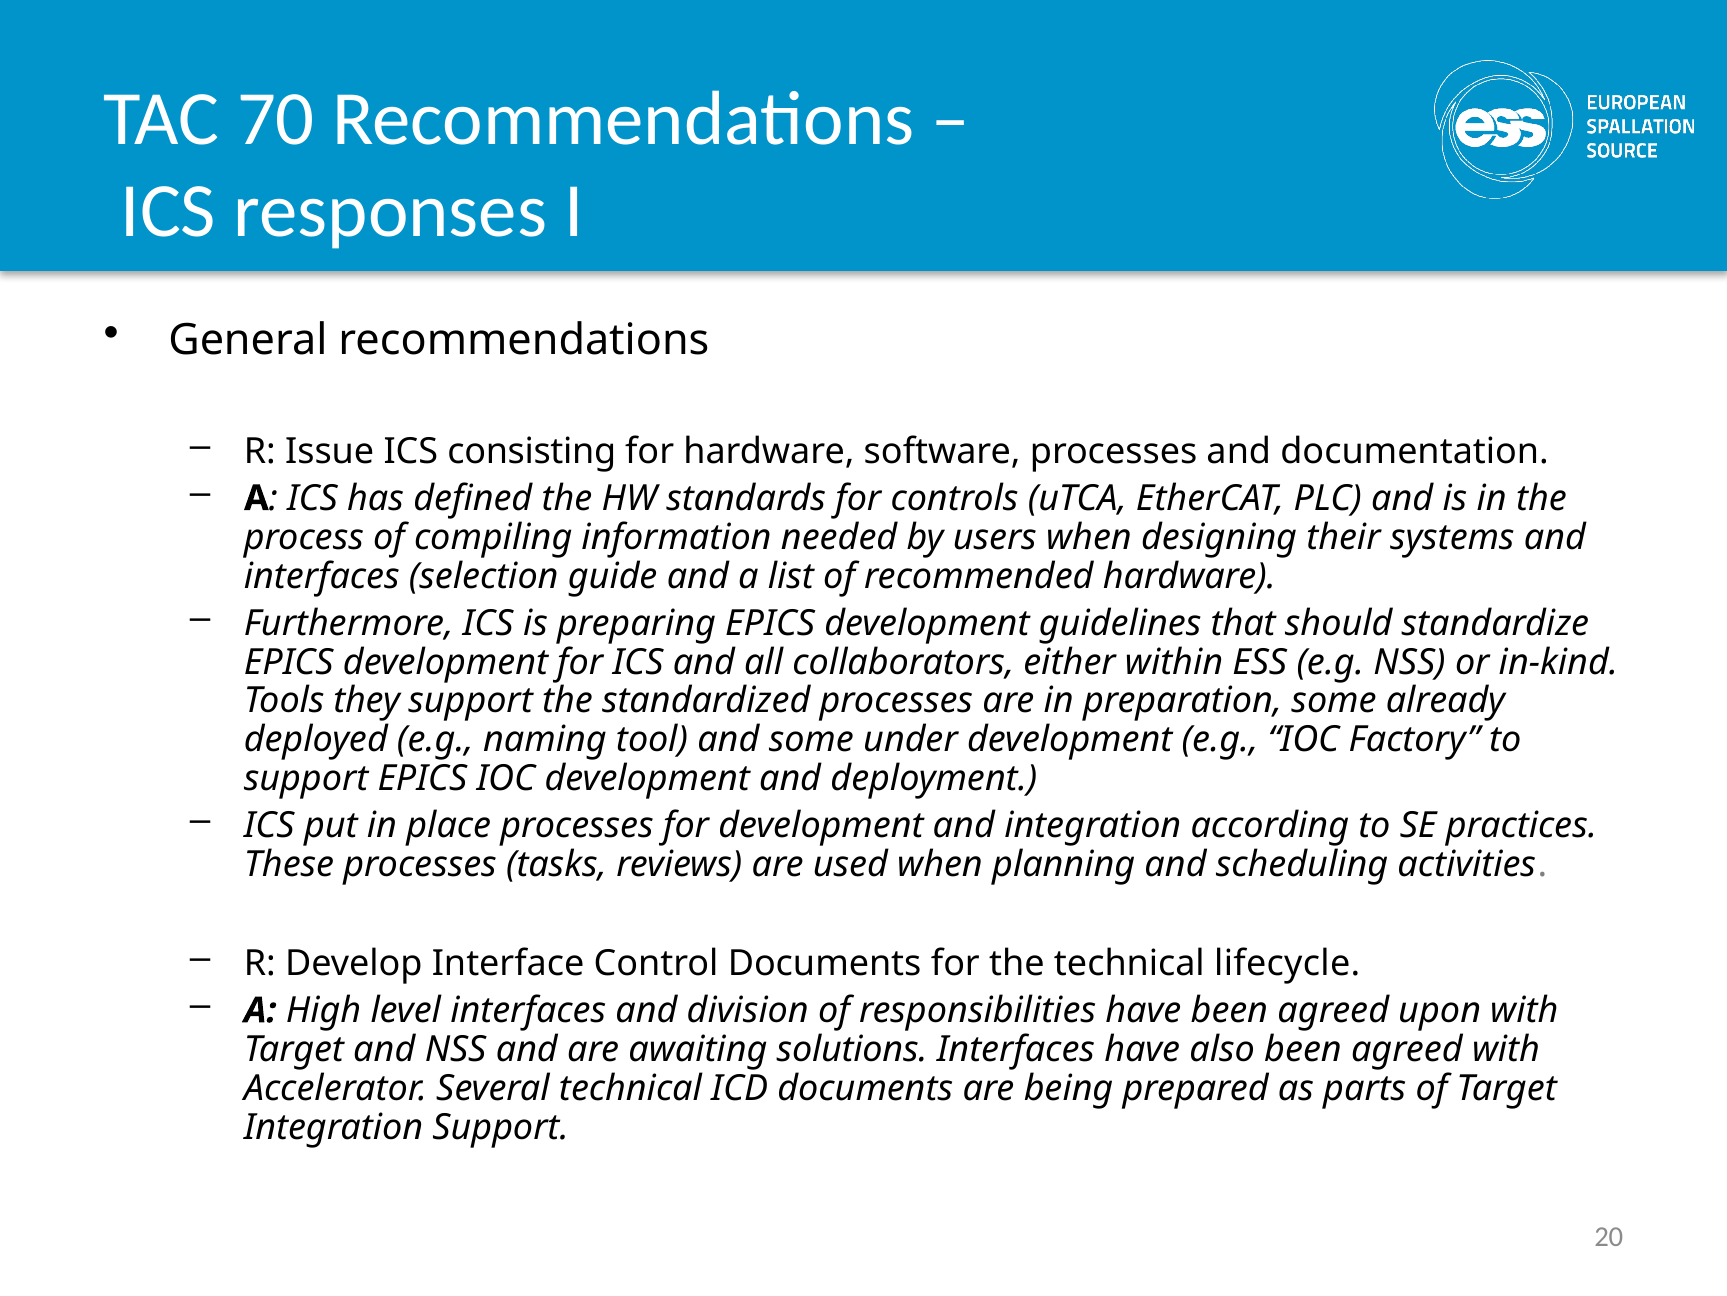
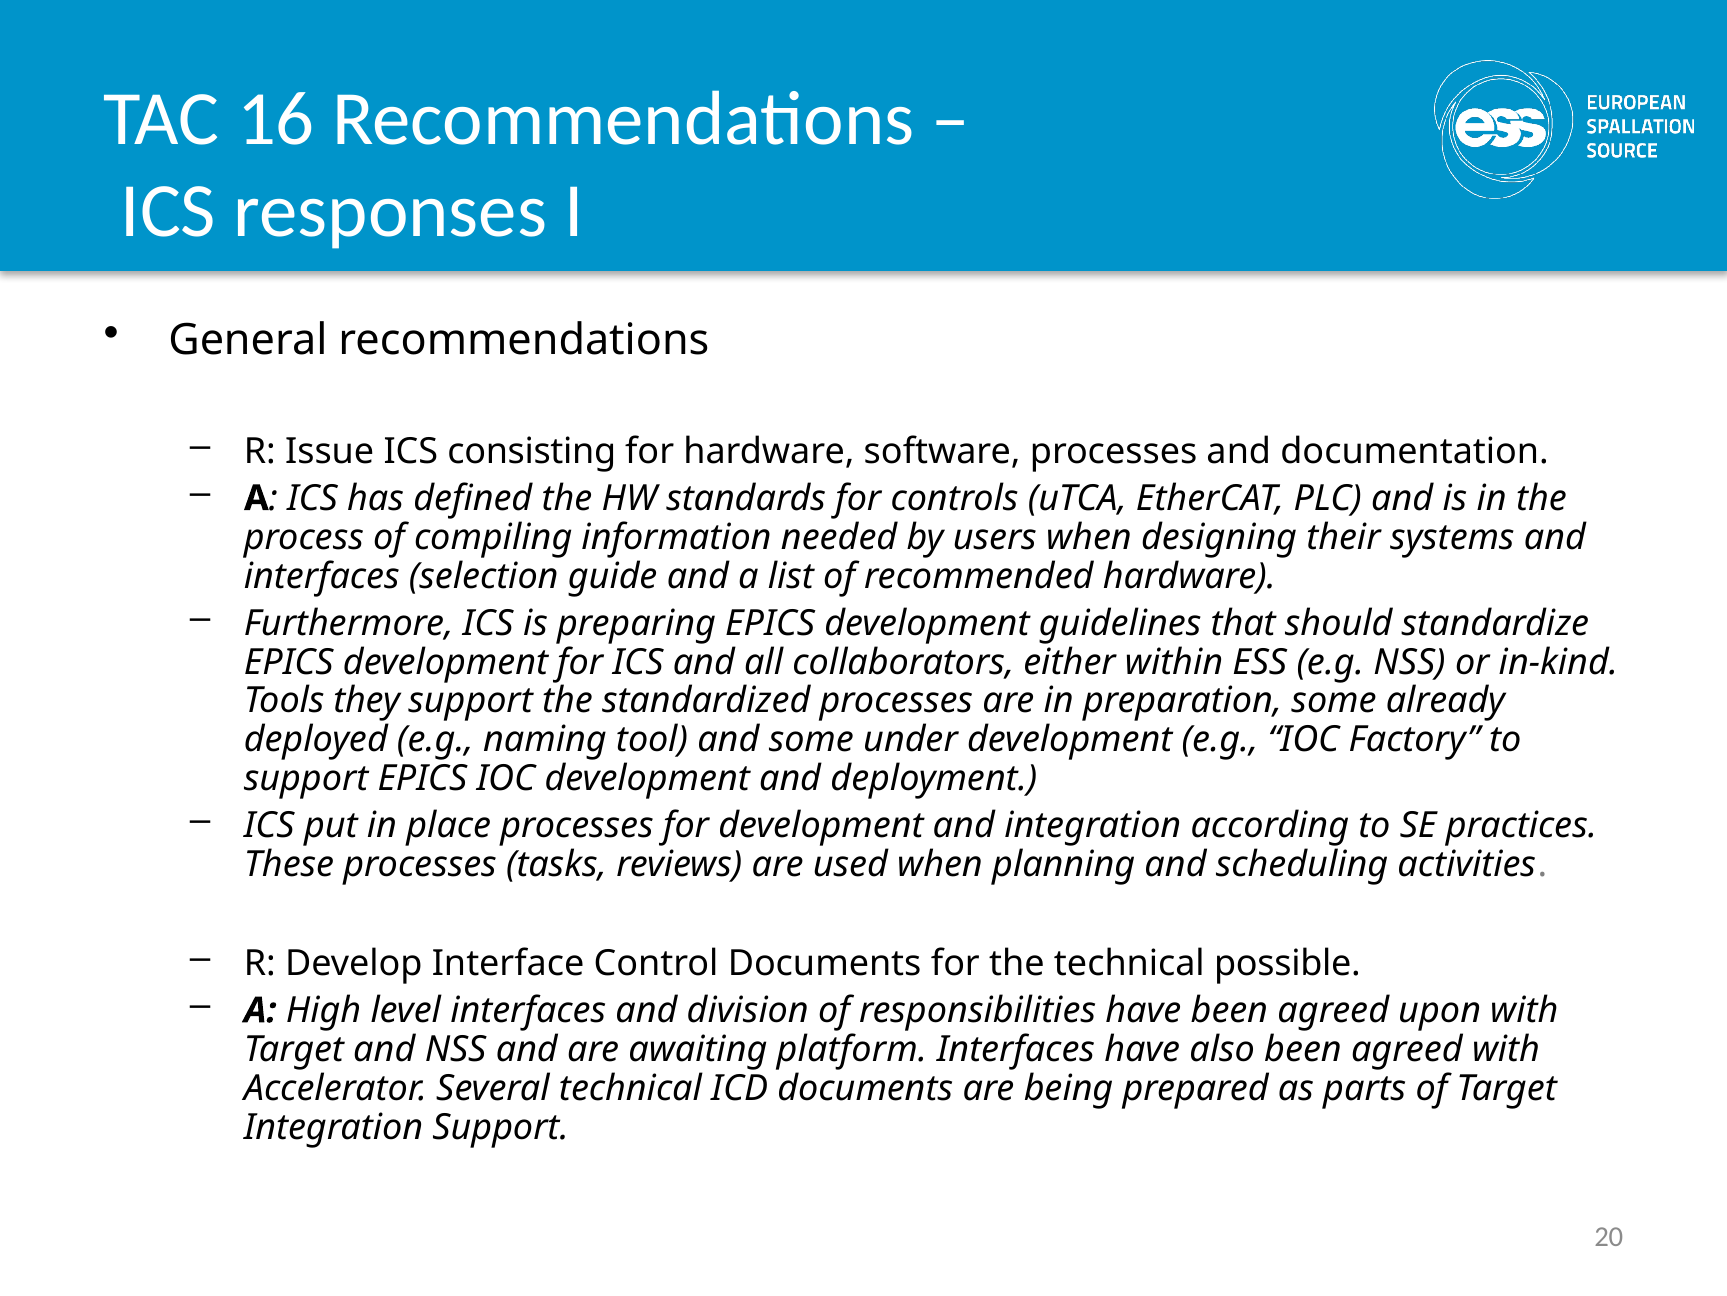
70: 70 -> 16 (276, 119)
lifecycle: lifecycle -> possible (1288, 963)
solutions: solutions -> platform (852, 1049)
